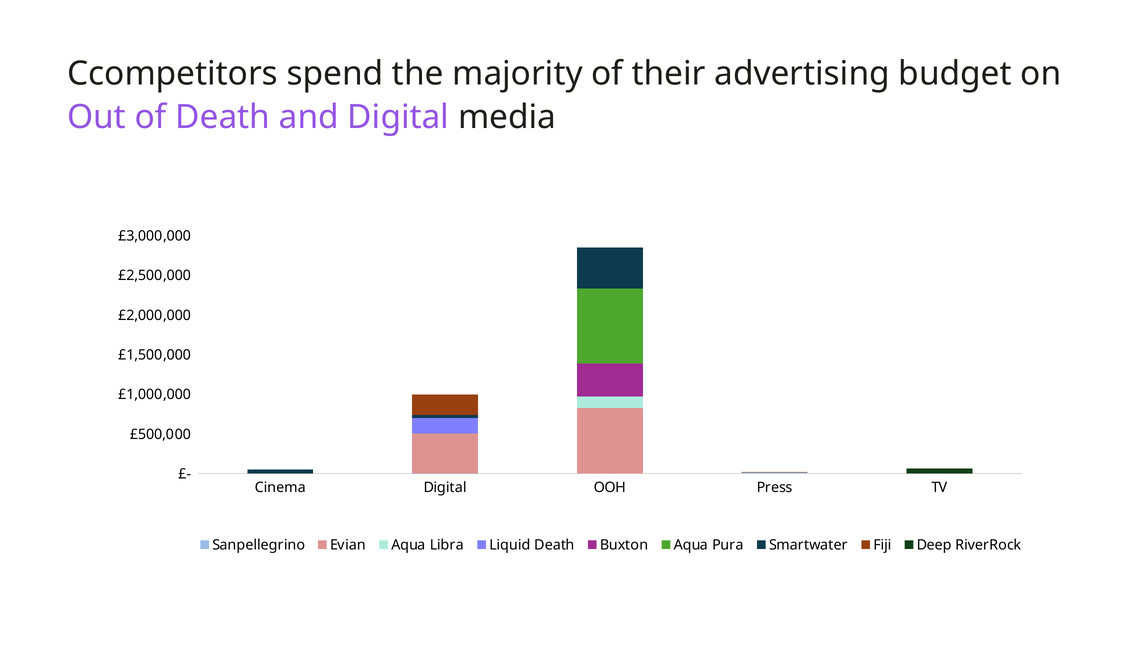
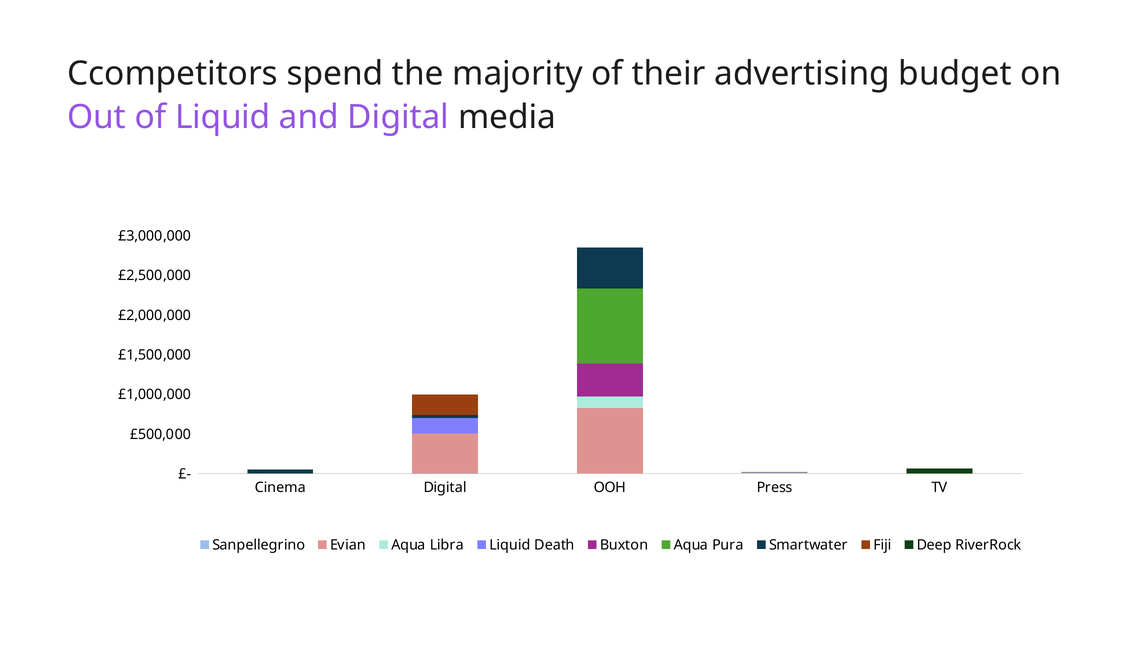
of Death: Death -> Liquid (223, 117)
